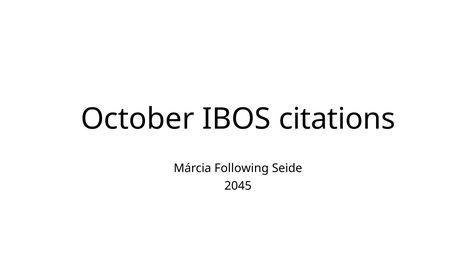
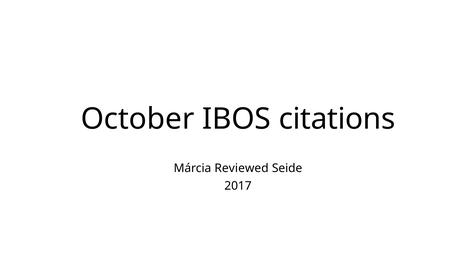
Following: Following -> Reviewed (242, 168)
2045: 2045 -> 2017 (238, 186)
